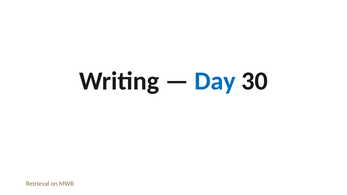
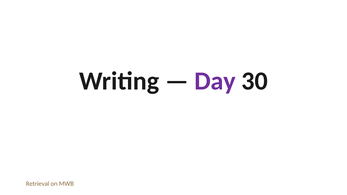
Day colour: blue -> purple (215, 81)
